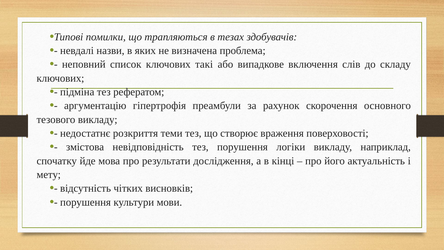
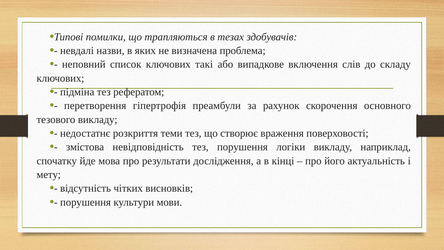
аргументацію: аргументацію -> перетворення (95, 106)
